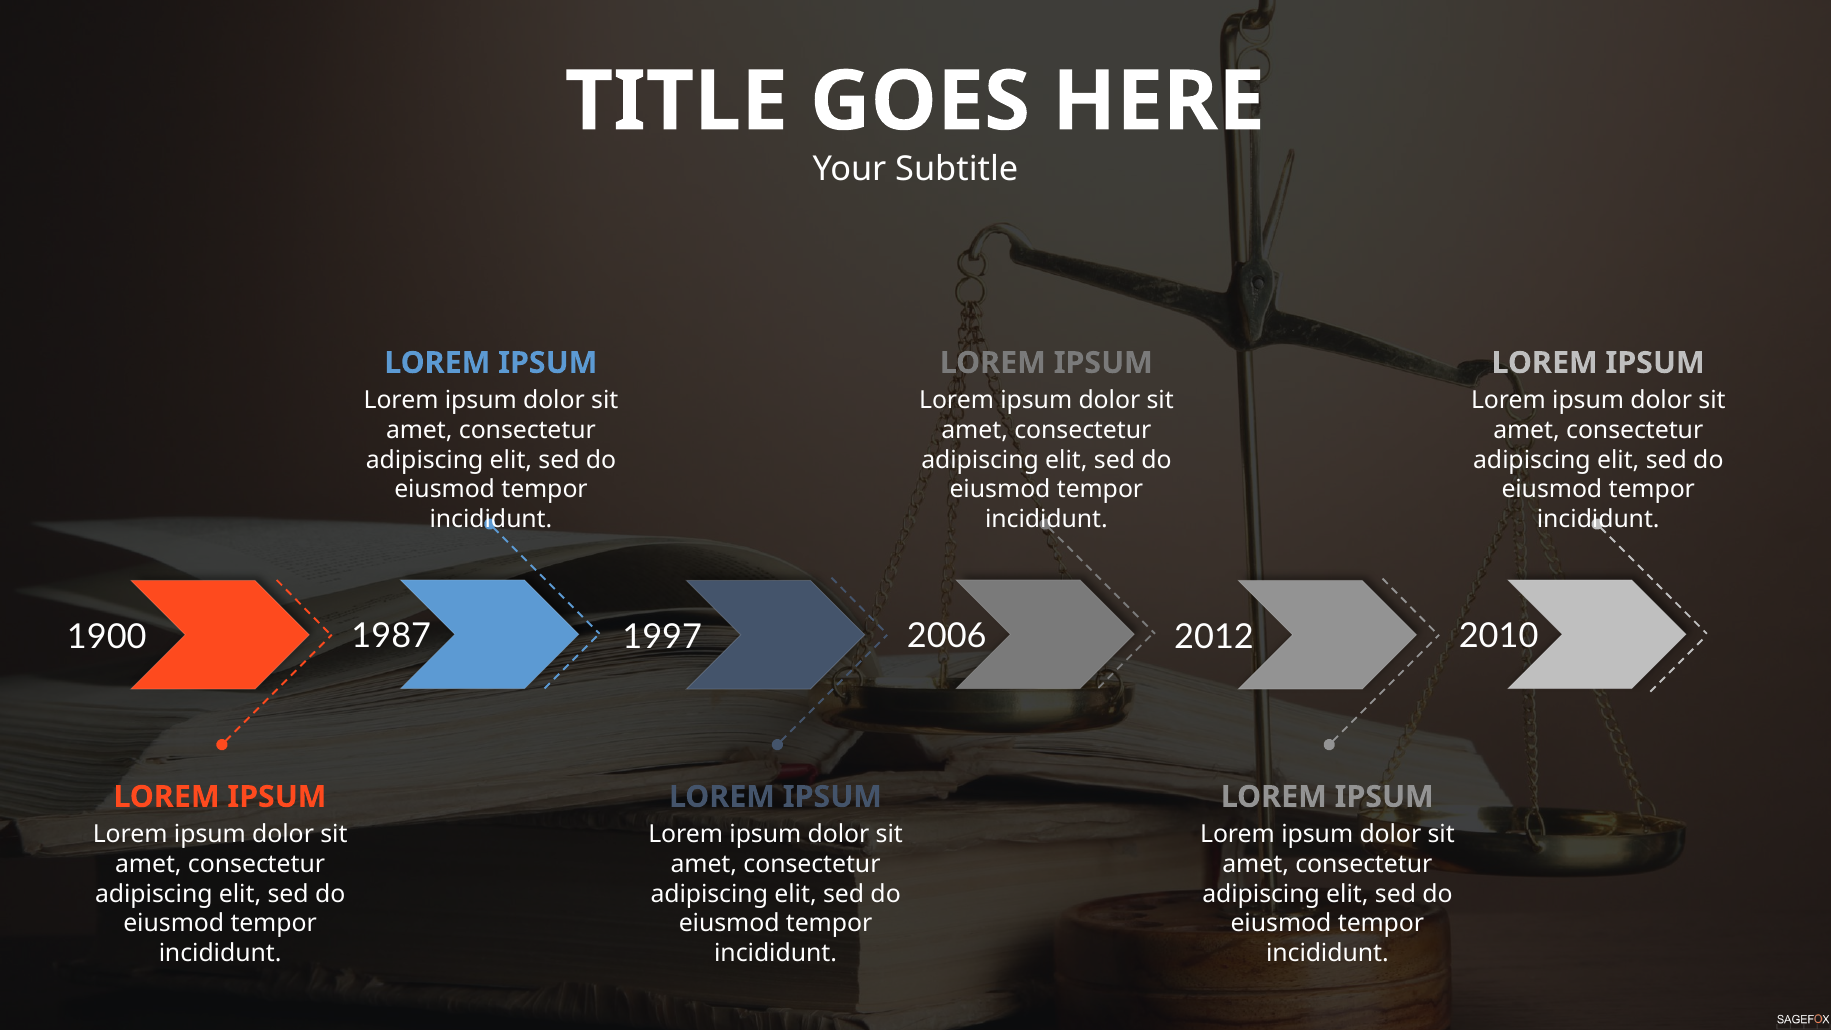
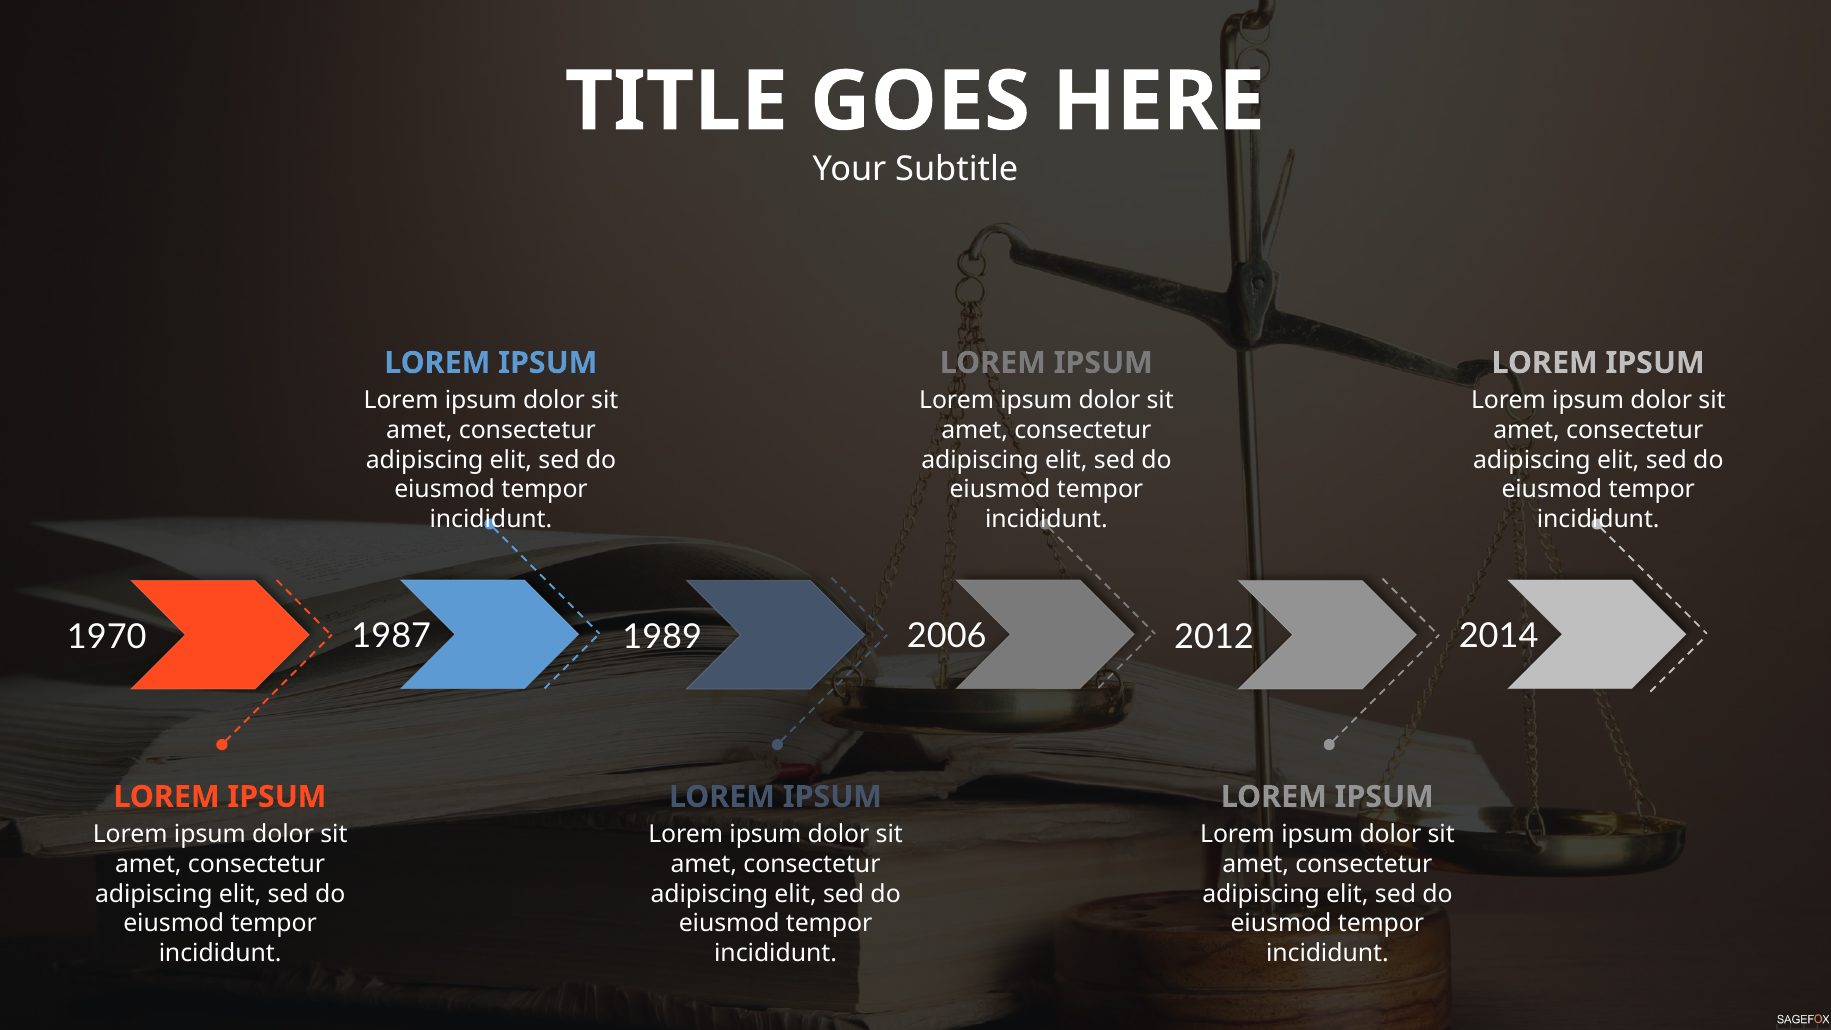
1900: 1900 -> 1970 (107, 637)
1997: 1997 -> 1989 (662, 637)
2010: 2010 -> 2014 (1499, 636)
